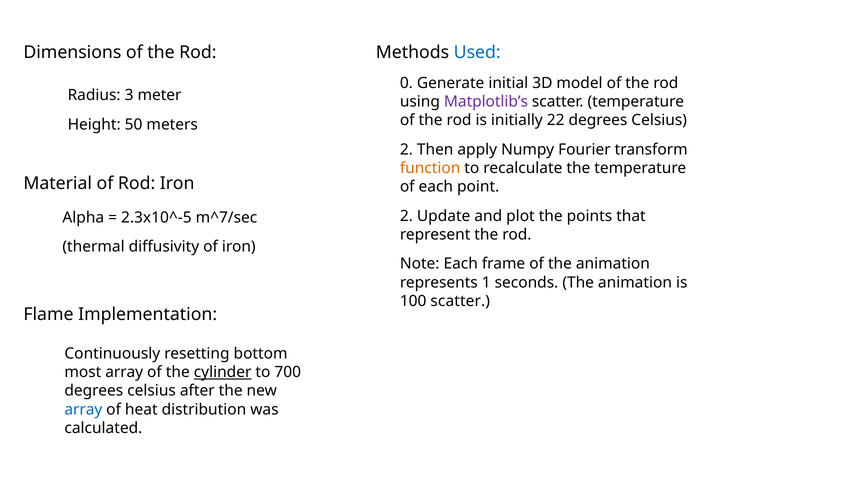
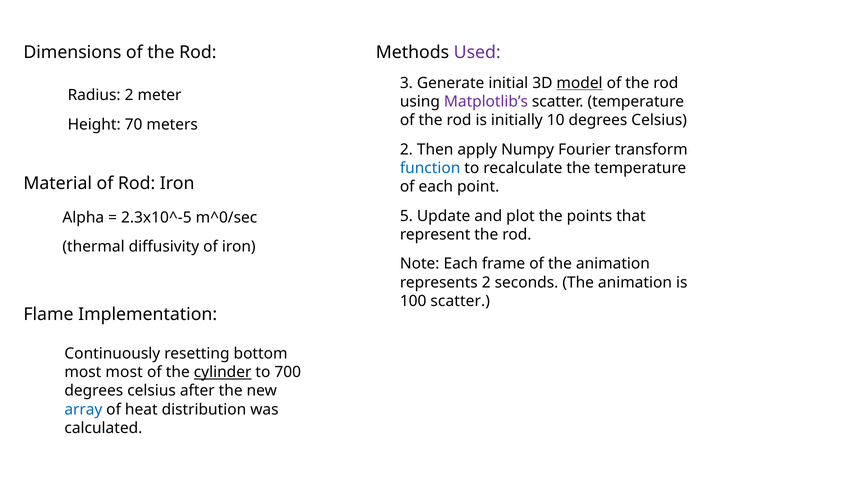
Used colour: blue -> purple (477, 52)
0: 0 -> 3 (406, 83)
model underline: none -> present (580, 83)
Radius 3: 3 -> 2 (129, 95)
22: 22 -> 10 (556, 120)
50: 50 -> 70 (134, 124)
function colour: orange -> blue (430, 168)
2: 2 -> 5 (406, 216)
m^7/sec: m^7/sec -> m^0/sec (226, 218)
represents 1: 1 -> 2 (486, 283)
most array: array -> most (124, 372)
